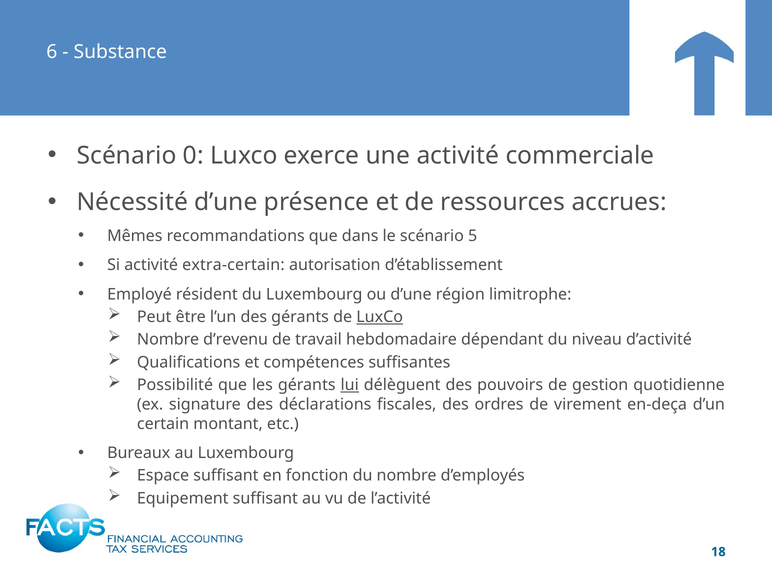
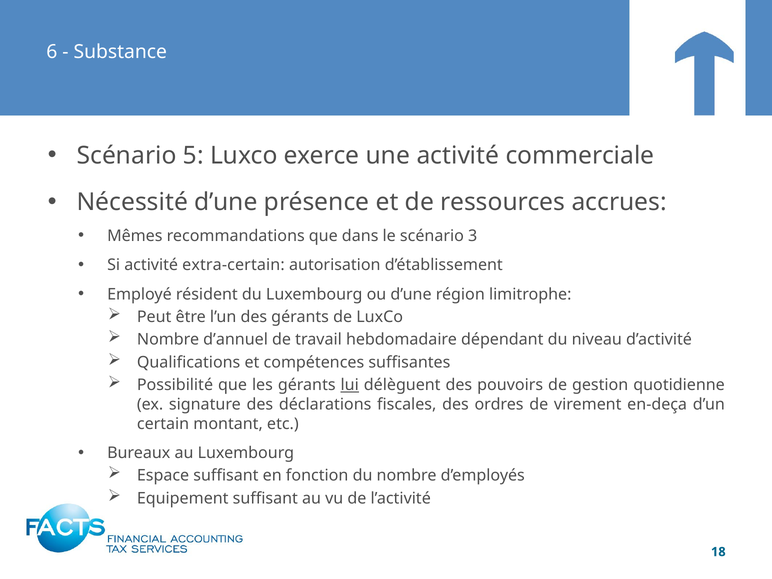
0: 0 -> 5 (193, 155)
5: 5 -> 3 (473, 236)
LuxCo underline: present -> none (380, 317)
d’revenu: d’revenu -> d’annuel (236, 340)
